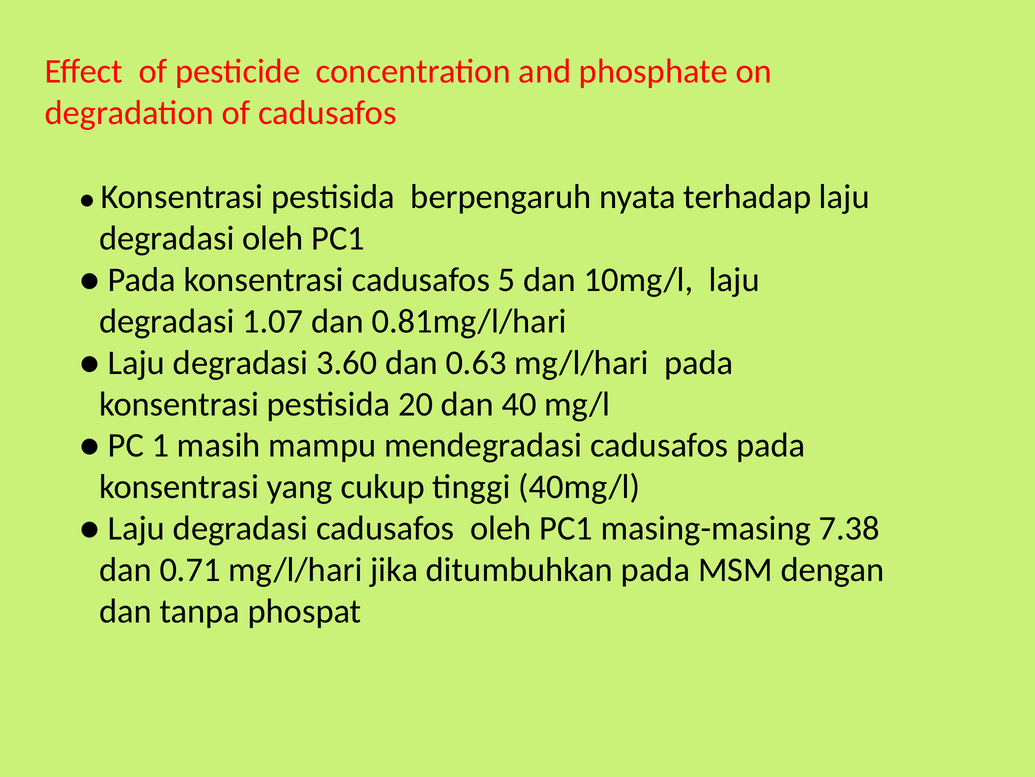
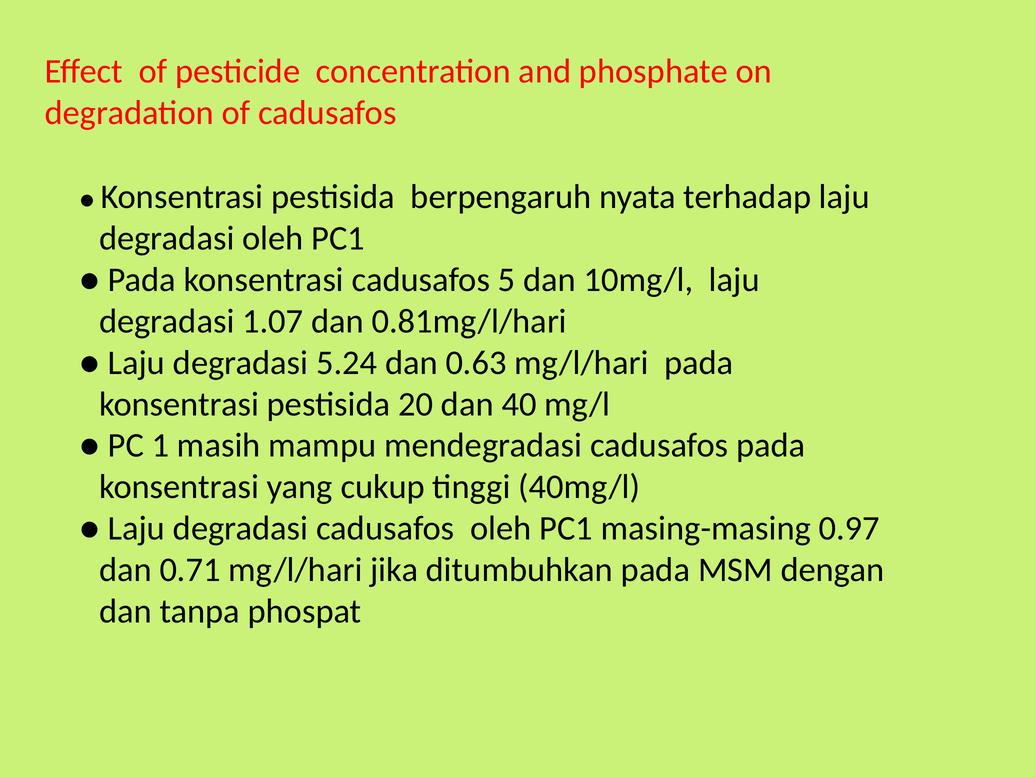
3.60: 3.60 -> 5.24 (347, 362)
7.38: 7.38 -> 0.97 (849, 528)
